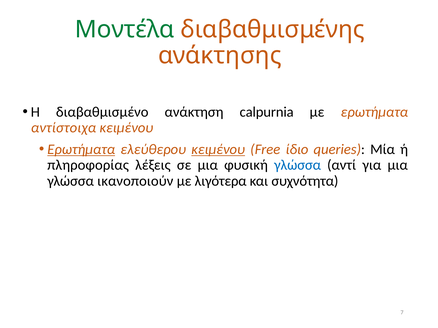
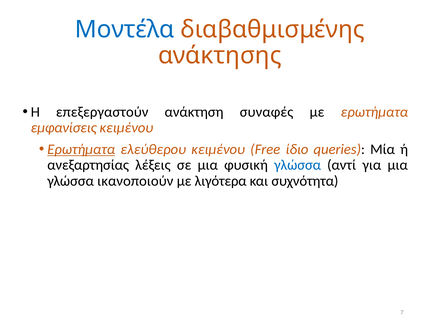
Μοντέλα colour: green -> blue (125, 29)
διαβαθμισμένο: διαβαθμισμένο -> επεξεργαστούν (102, 112)
calpurnia: calpurnia -> συναφές (267, 112)
αντίστοιχα: αντίστοιχα -> εμφανίσεις (64, 128)
κειμένου underline: present -> none (218, 150)
πληροφορίας: πληροφορίας -> ανεξαρτησίας (88, 165)
